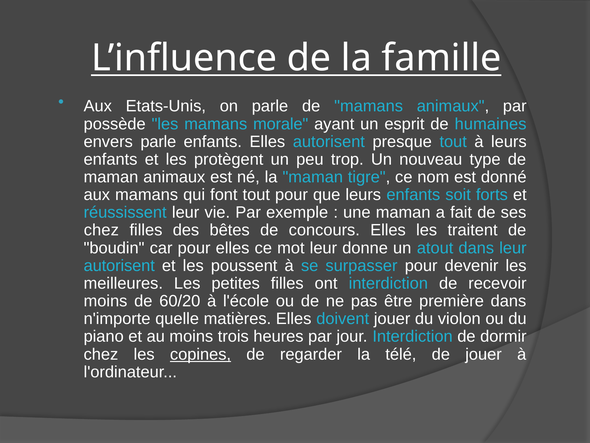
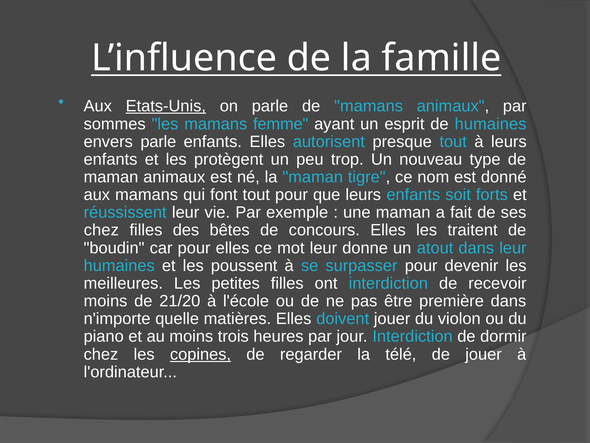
Etats-Unis underline: none -> present (166, 106)
possède: possède -> sommes (115, 124)
morale: morale -> femme (281, 124)
autorisent: autorisent -> humaines (119, 265)
60/20: 60/20 -> 21/20 (180, 301)
